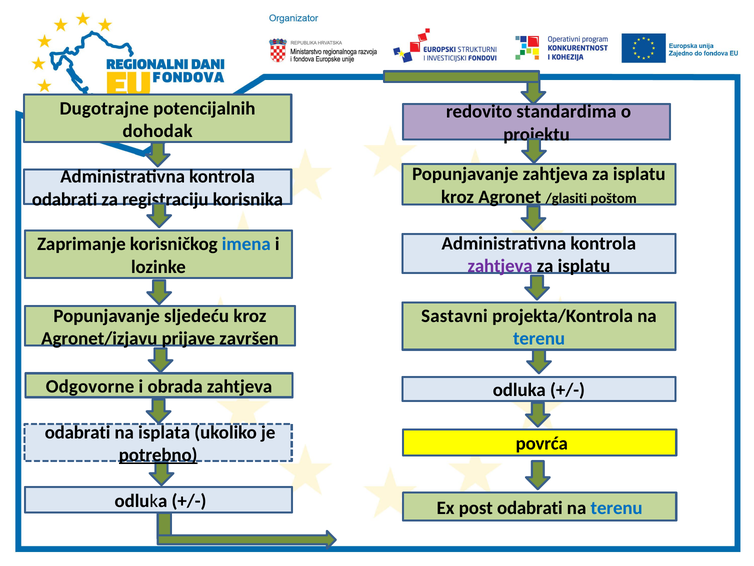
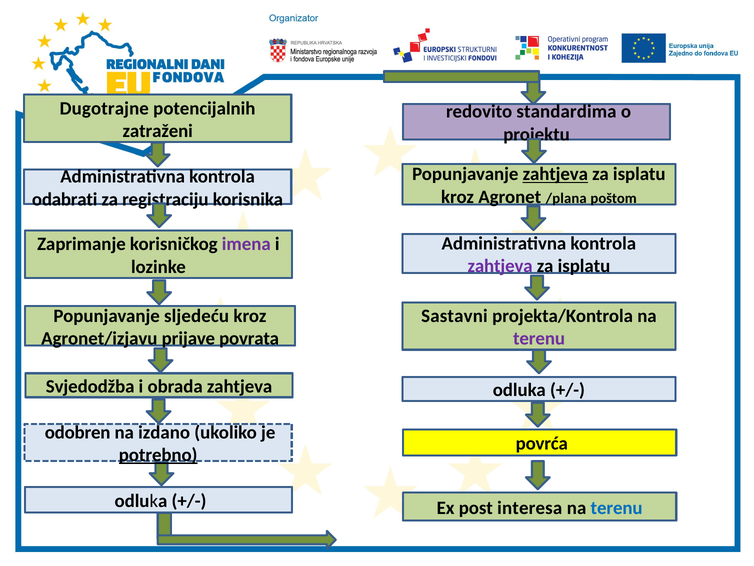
dohodak: dohodak -> zatraženi (158, 131)
zahtjeva underline: none -> present (555, 174)
/glasiti: /glasiti -> /plana (566, 198)
imena colour: blue -> purple (246, 244)
završen: završen -> povrata (249, 338)
terenu colour: blue -> purple (539, 338)
Odgovorne: Odgovorne -> Svjedodžba (90, 386)
odabrati: odabrati -> odobren (78, 432)
isplata: isplata -> izdano (164, 432)
post odabrati: odabrati -> interesa (530, 508)
